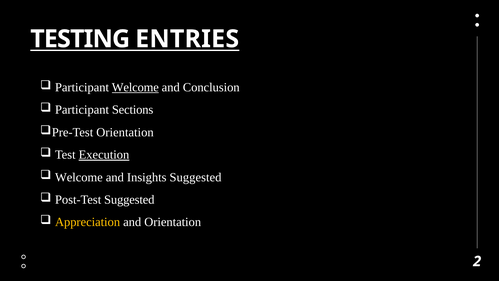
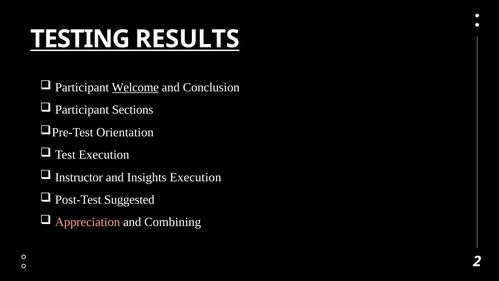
ENTRIES: ENTRIES -> RESULTS (187, 39)
Execution underline: present -> none (104, 155)
Welcome: Welcome -> Instructor (79, 177)
Insights Suggested: Suggested -> Execution (195, 177)
Appreciation colour: yellow -> pink (88, 222)
and Orientation: Orientation -> Combining (173, 222)
